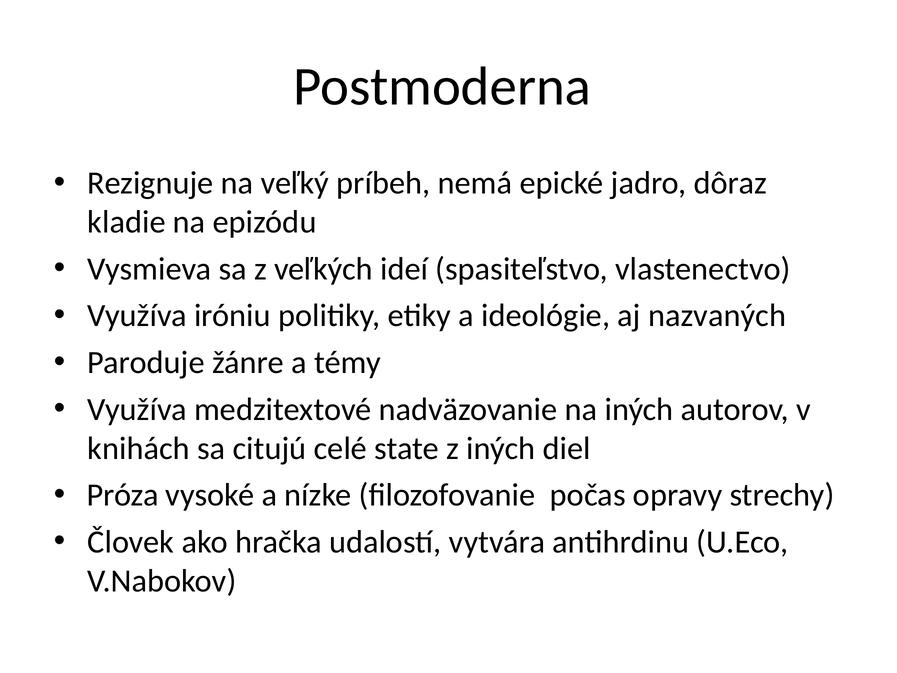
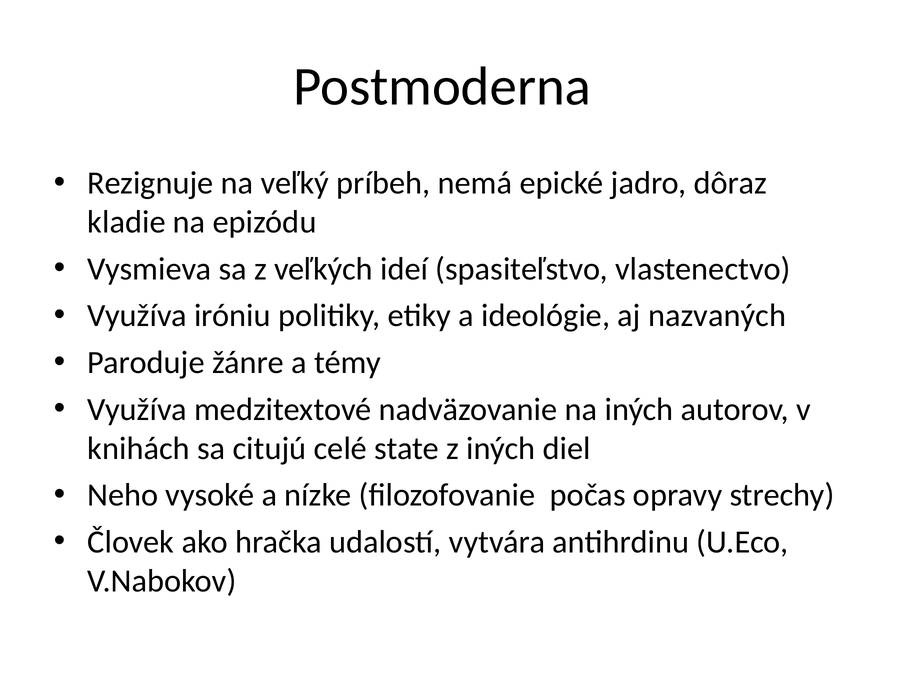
Próza: Próza -> Neho (123, 495)
